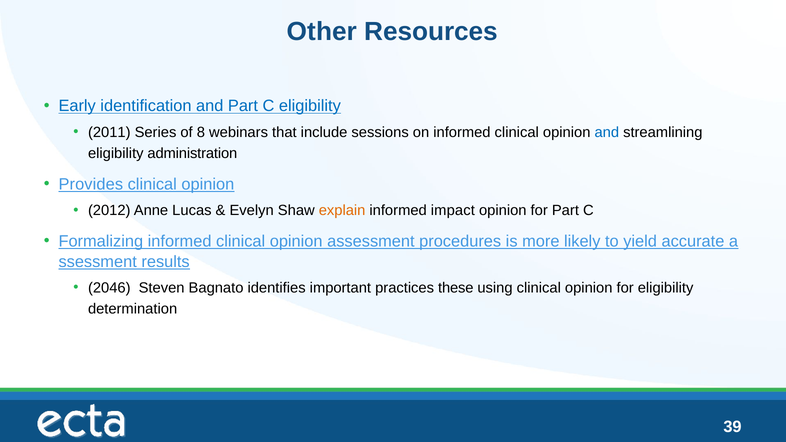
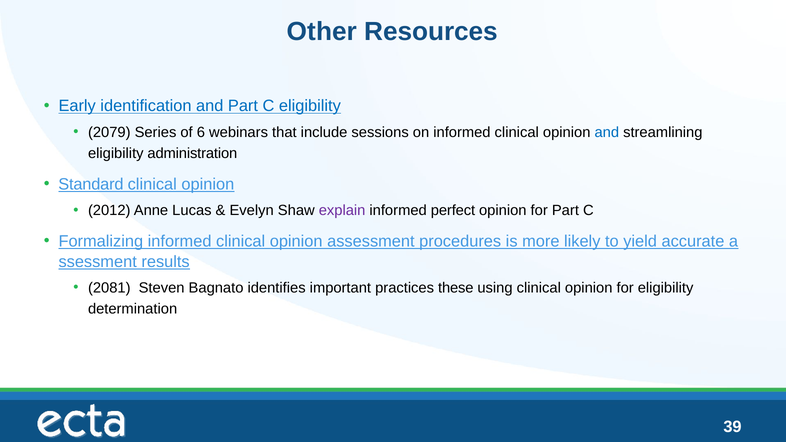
2011: 2011 -> 2079 (109, 132)
8: 8 -> 6 (201, 132)
Provides: Provides -> Standard (91, 184)
explain colour: orange -> purple (342, 211)
impact: impact -> perfect (453, 211)
2046: 2046 -> 2081 (109, 288)
